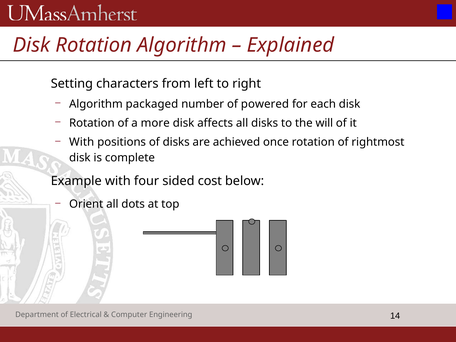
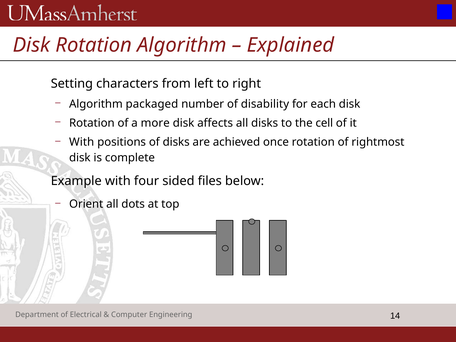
powered: powered -> disability (265, 104)
will: will -> cell (324, 123)
cost: cost -> files (210, 181)
